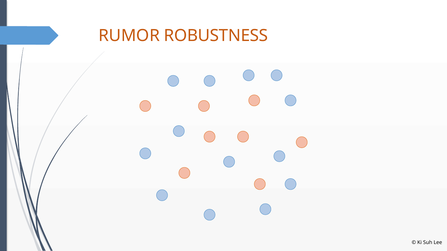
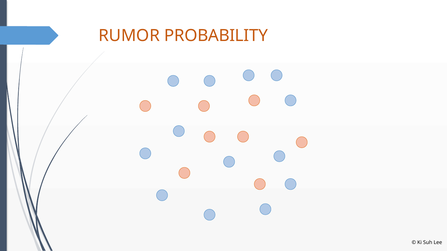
ROBUSTNESS: ROBUSTNESS -> PROBABILITY (216, 36)
